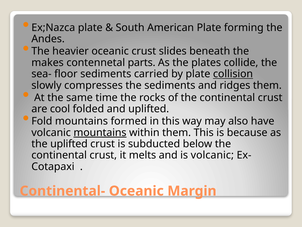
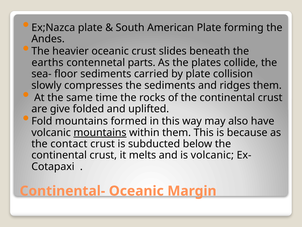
makes: makes -> earths (48, 62)
collision underline: present -> none (233, 74)
cool: cool -> give (60, 109)
the uplifted: uplifted -> contact (69, 144)
